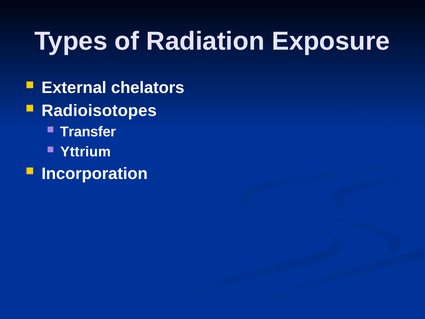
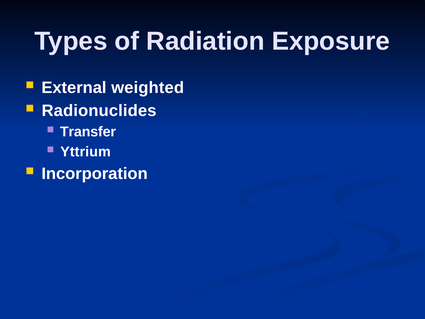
chelators: chelators -> weighted (148, 88)
Radioisotopes: Radioisotopes -> Radionuclides (99, 111)
